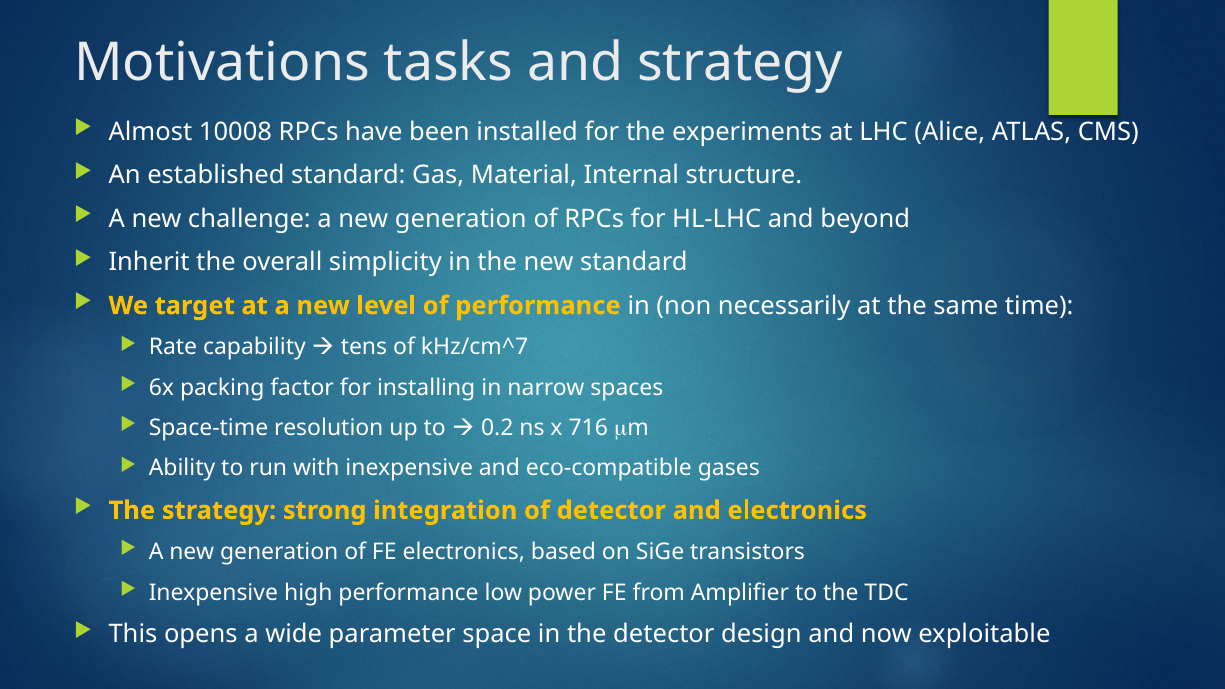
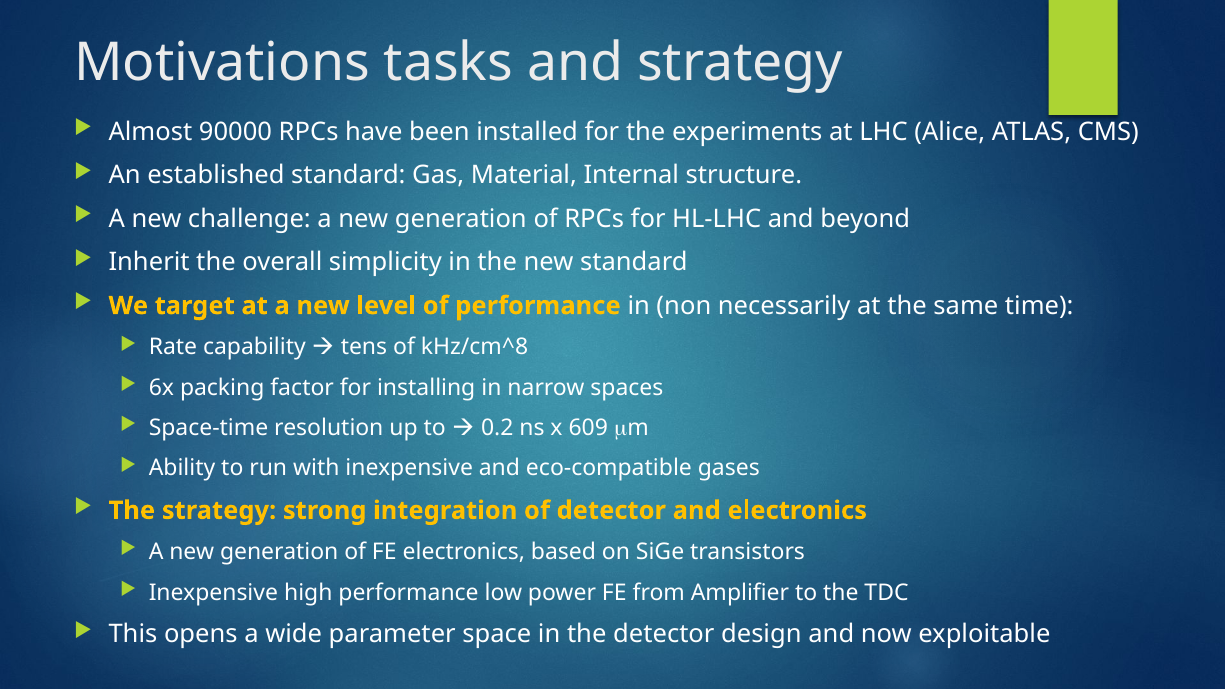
10008: 10008 -> 90000 (235, 132)
kHz/cm^7: kHz/cm^7 -> kHz/cm^8 (474, 347)
716: 716 -> 609 (588, 428)
